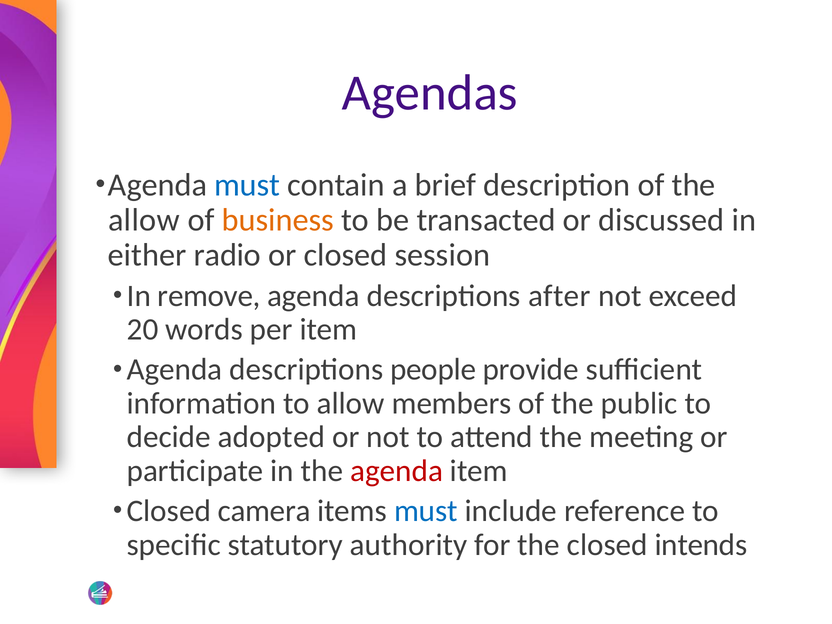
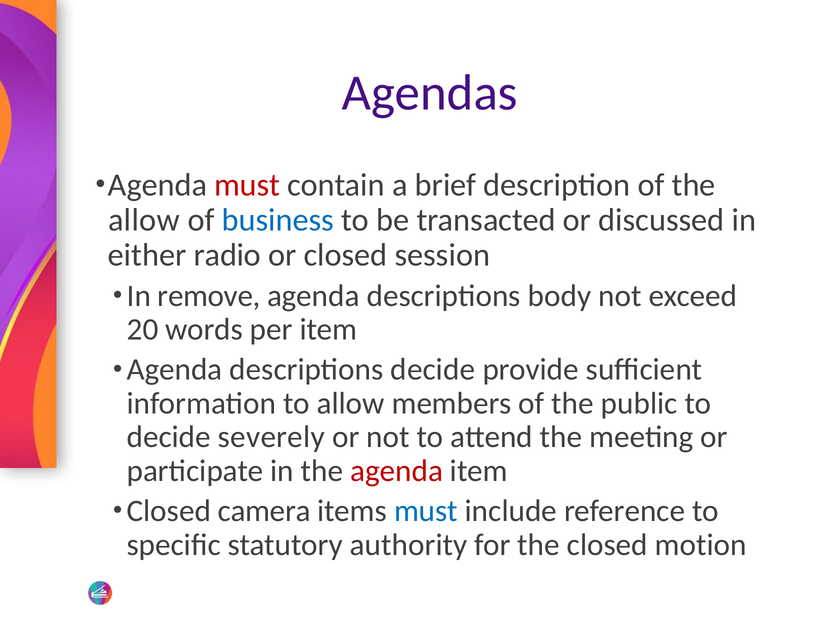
must colour: blue -> red (247, 185)
business colour: orange -> blue (278, 220)
after: after -> body (559, 296)
descriptions people: people -> decide (433, 370)
adopted: adopted -> severely (271, 437)
intends: intends -> motion (701, 545)
